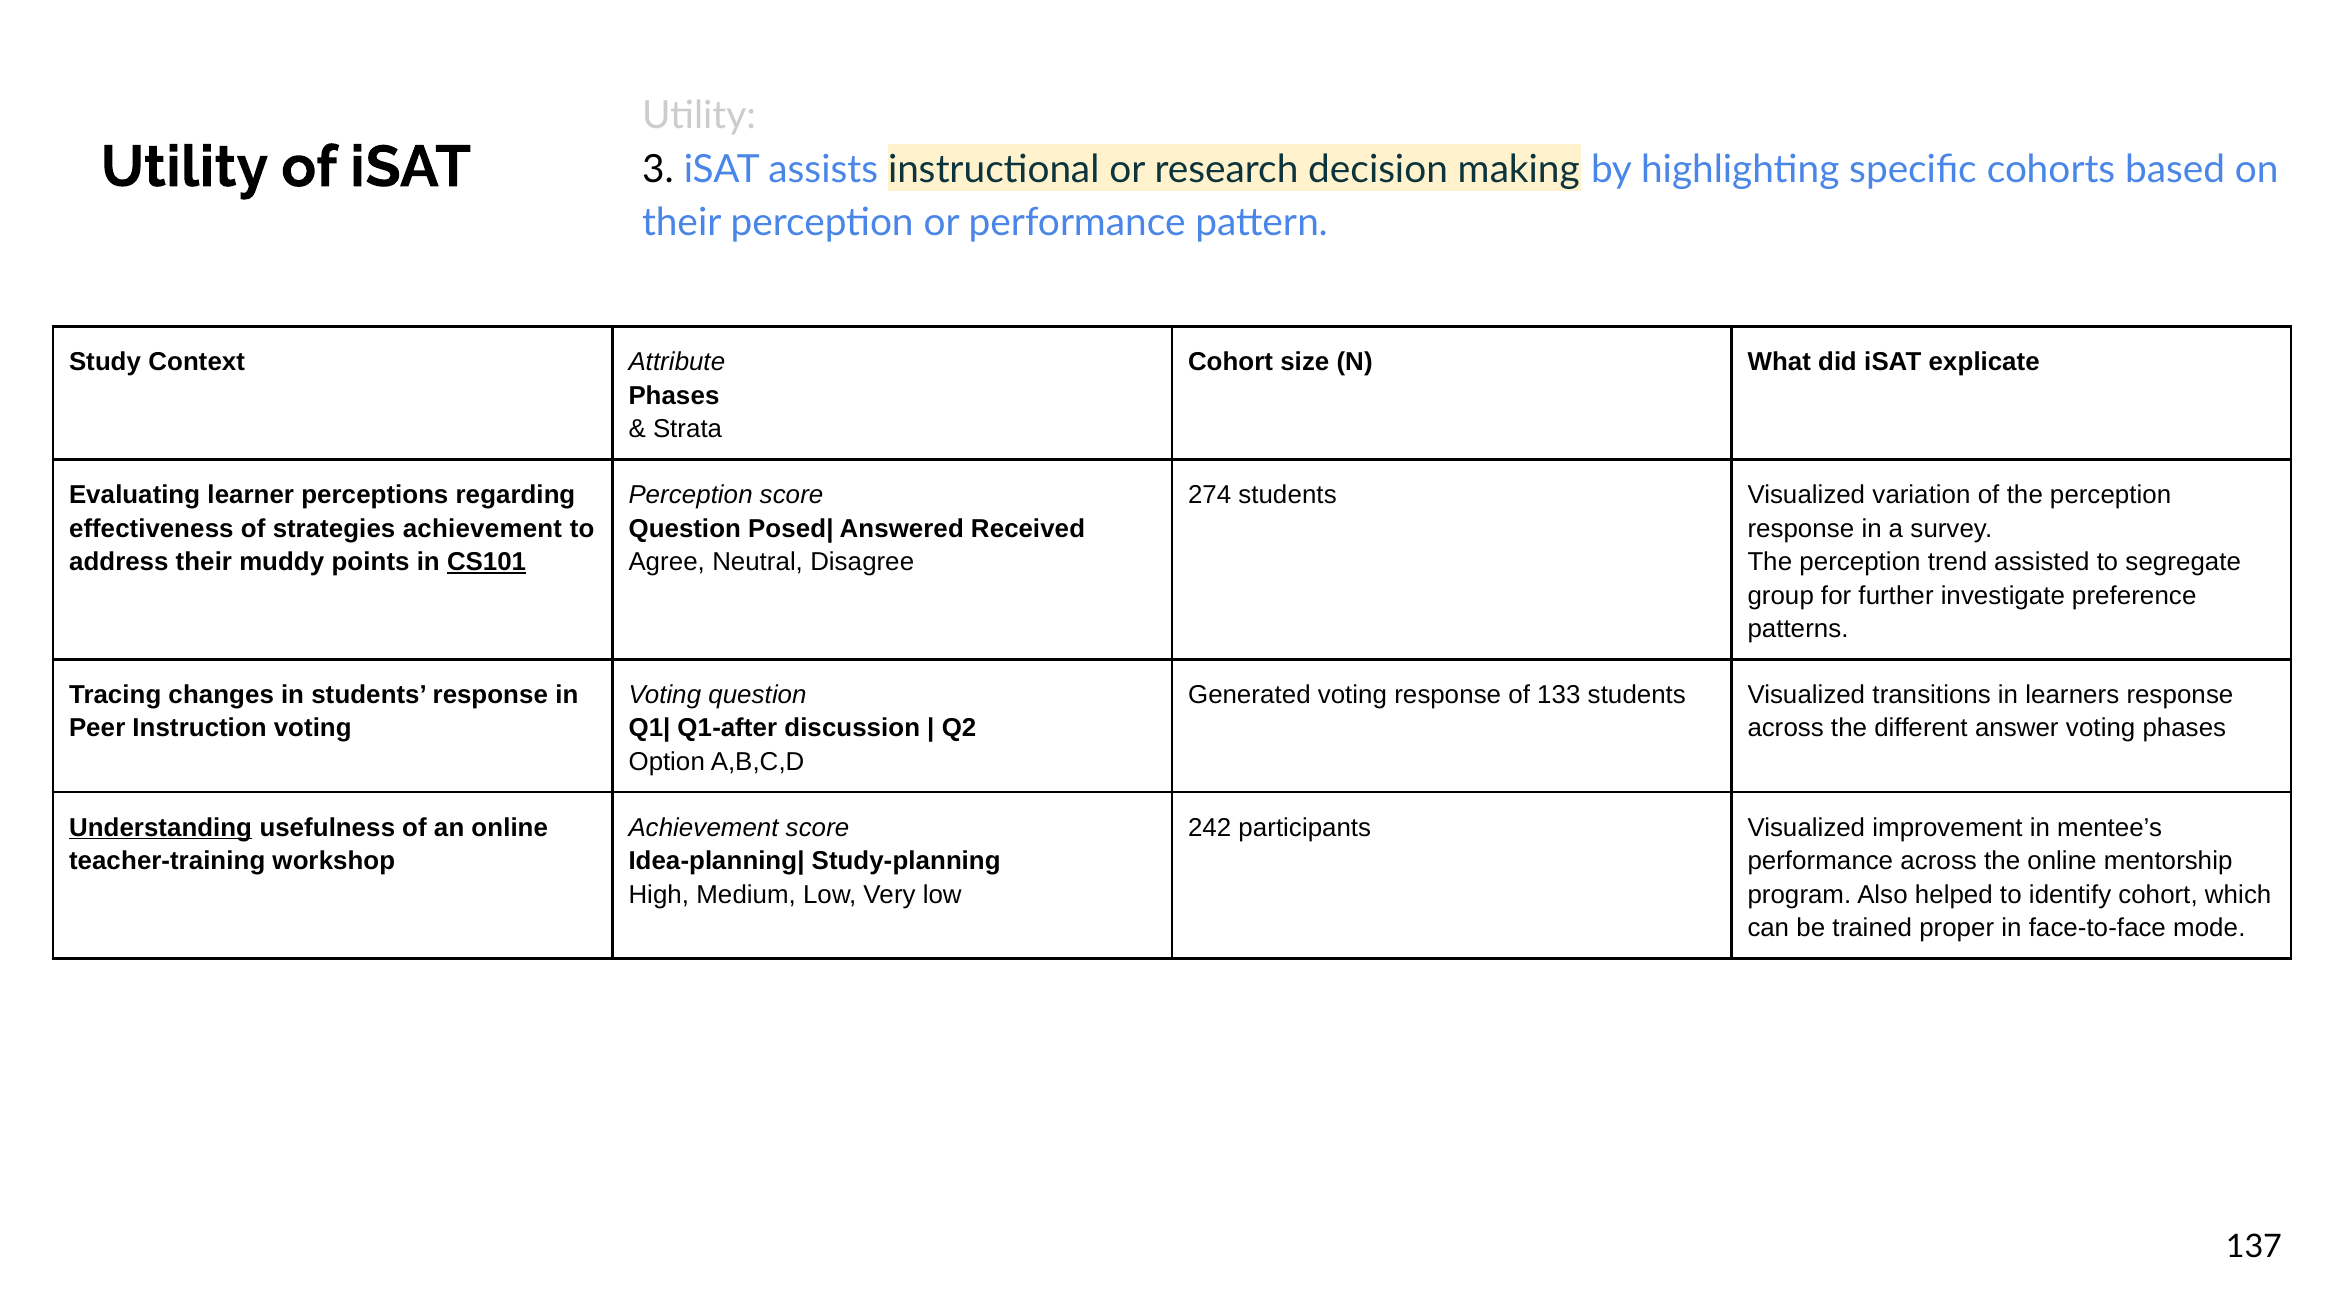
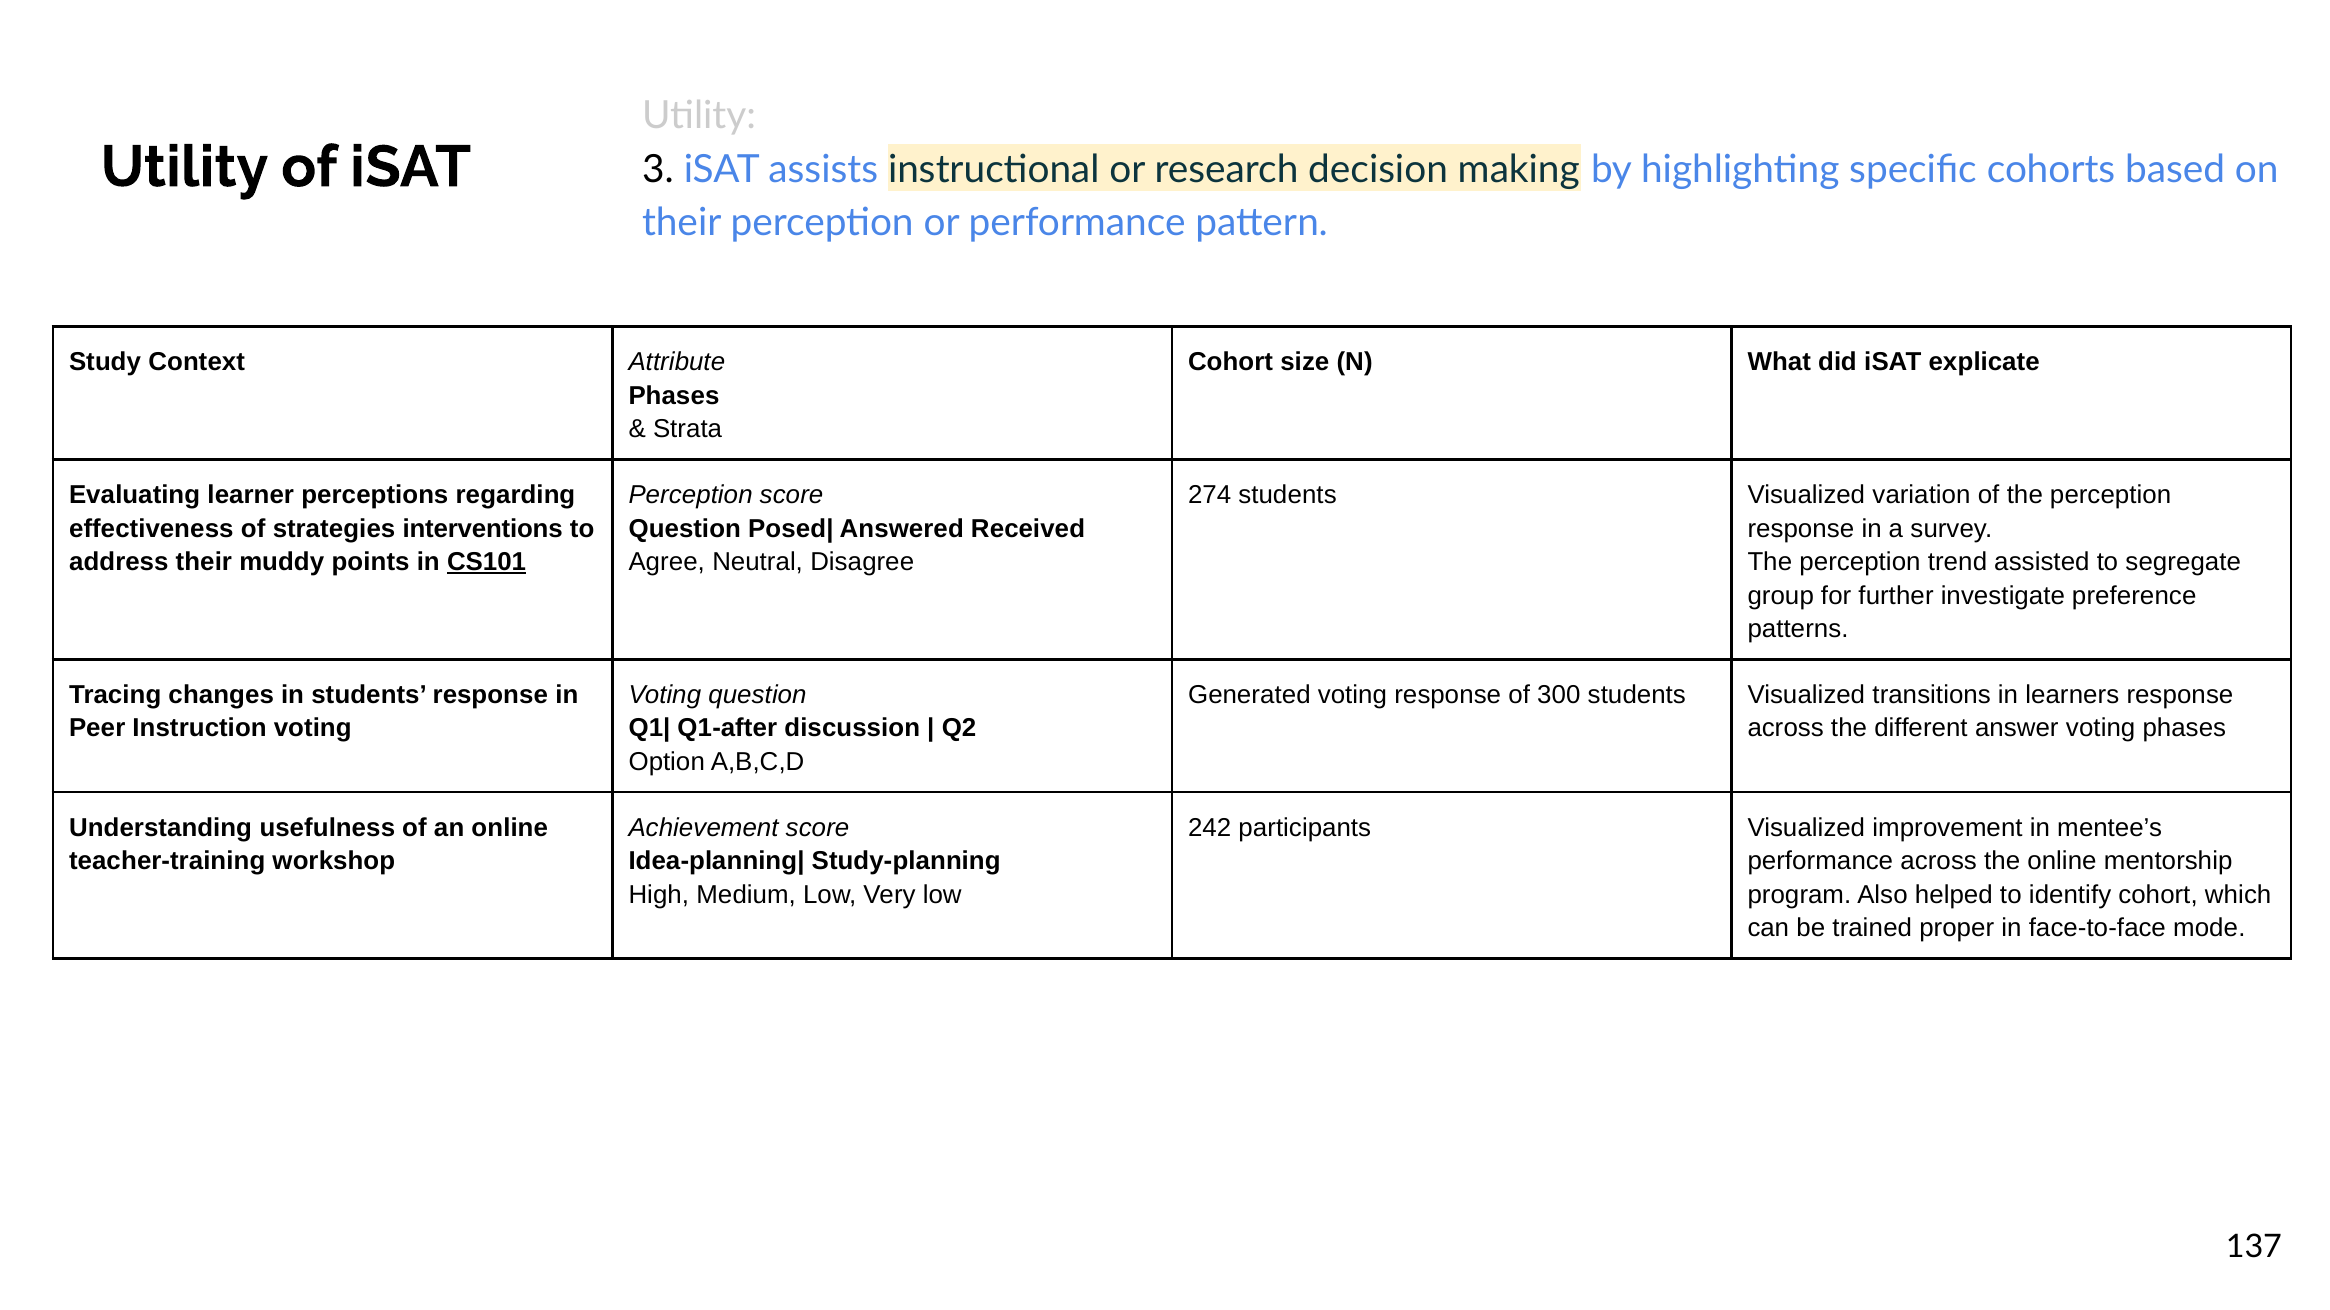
strategies achievement: achievement -> interventions (483, 529)
133: 133 -> 300 (1559, 695)
Understanding underline: present -> none (161, 828)
